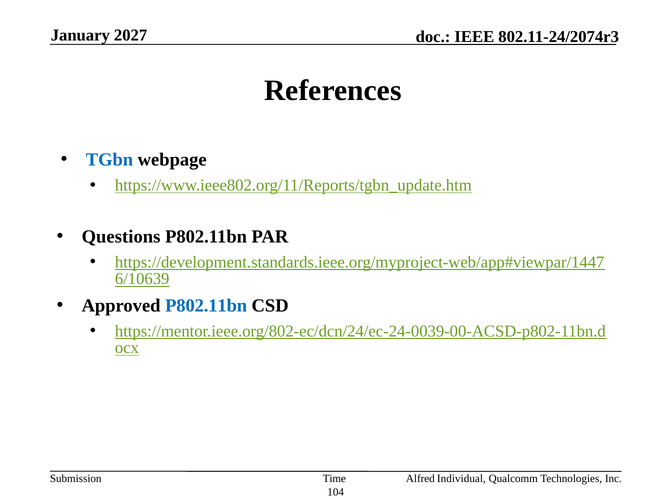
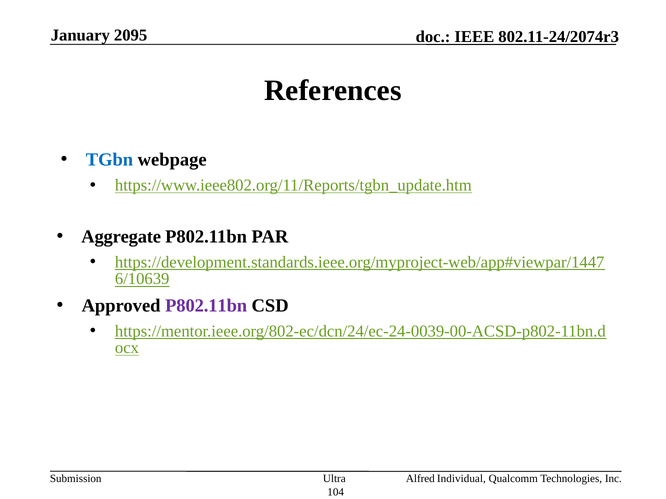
2027: 2027 -> 2095 (131, 35)
Questions: Questions -> Aggregate (121, 237)
P802.11bn colour: blue -> purple (206, 306)
Time: Time -> Ultra (334, 479)
